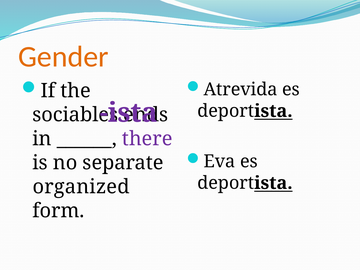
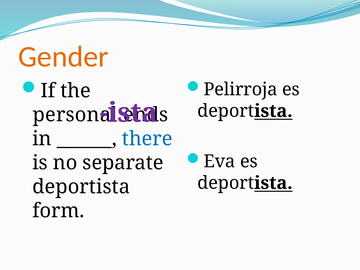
Atrevida: Atrevida -> Pelirroja (241, 89)
sociables: sociables -> personal (75, 115)
there colour: purple -> blue (147, 139)
organized: organized -> deportista (81, 187)
